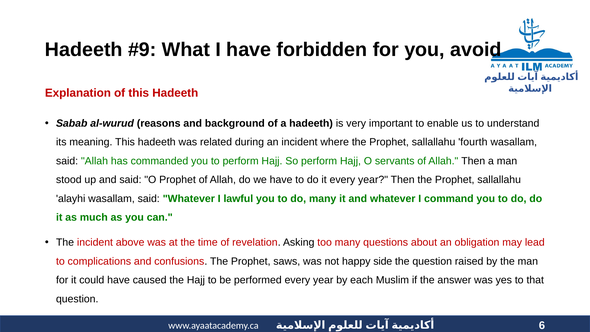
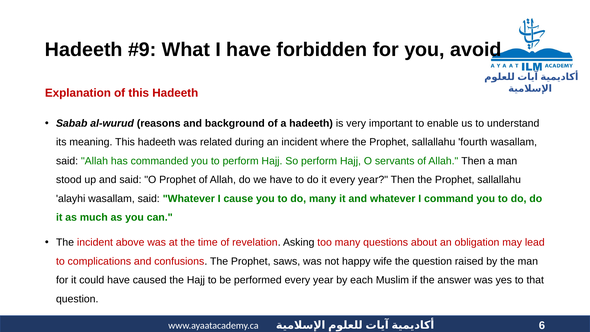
lawful: lawful -> cause (238, 199)
side: side -> wife (383, 261)
